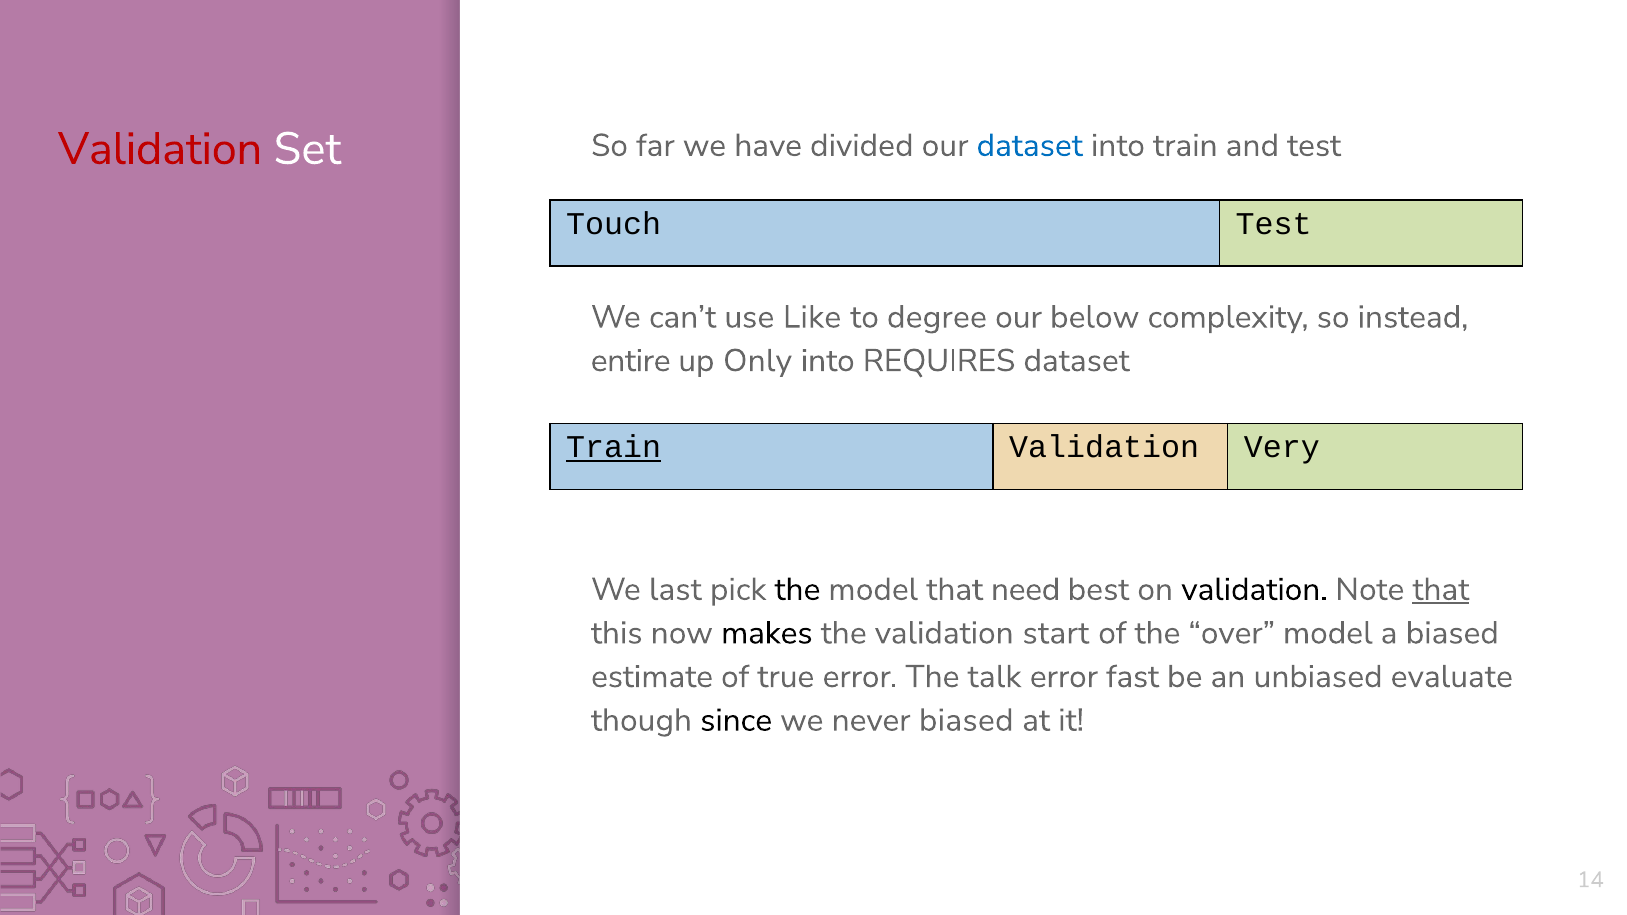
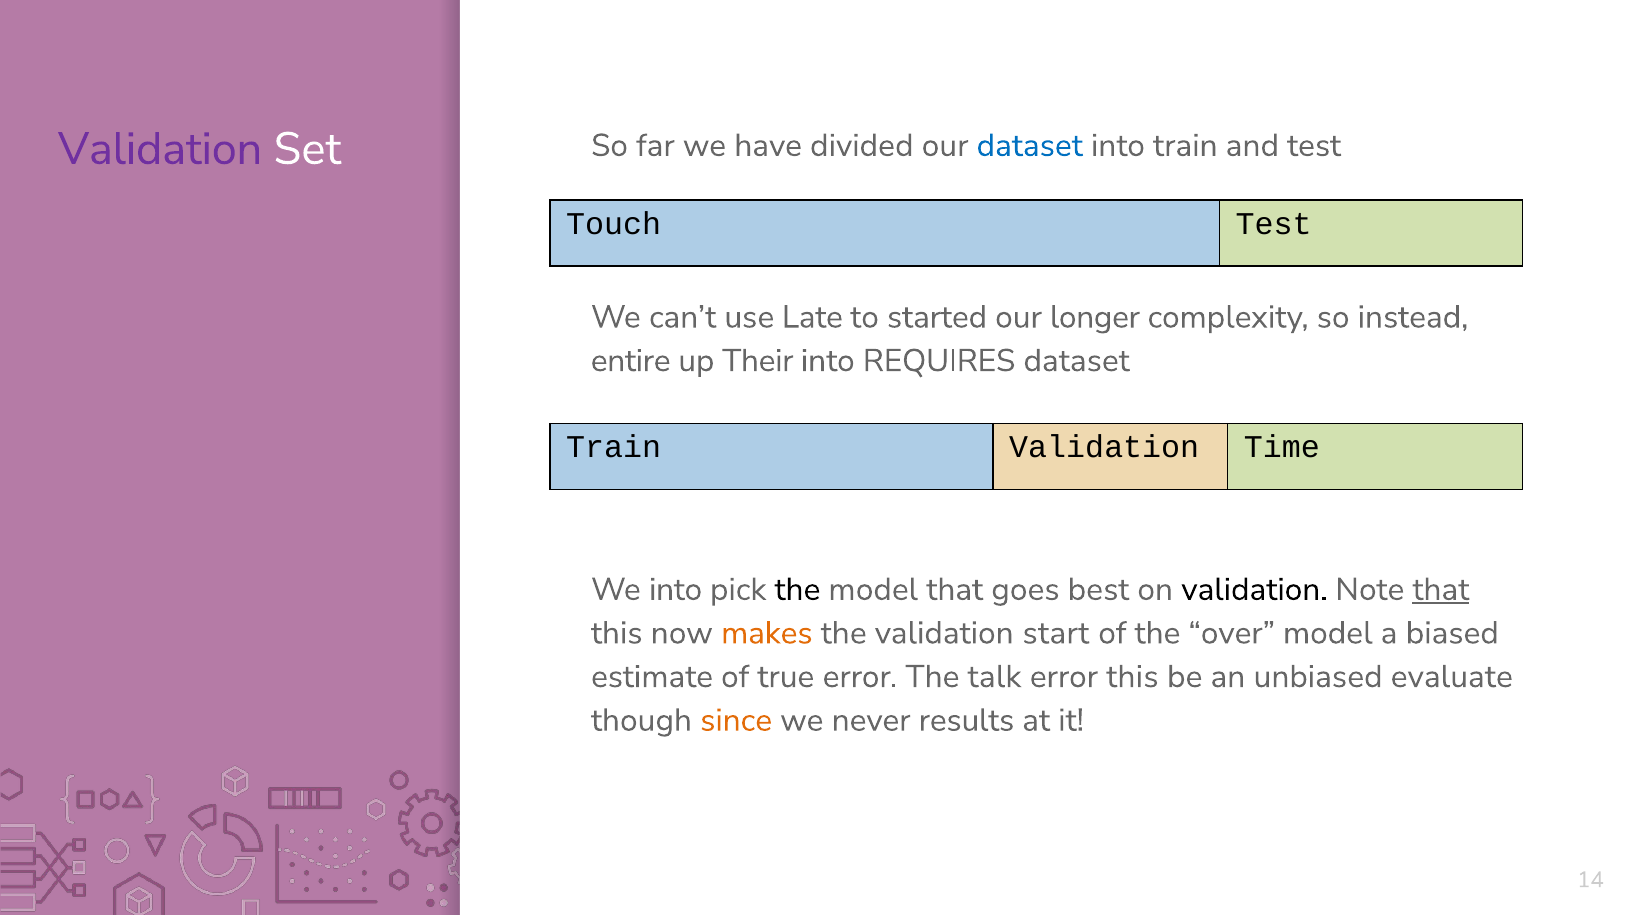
Validation colour: red -> purple (160, 149)
Like: Like -> Late (812, 317)
degree: degree -> started (937, 317)
below: below -> longer (1095, 317)
Only: Only -> Their (758, 361)
Train underline: present -> none (614, 448)
Very: Very -> Time (1282, 448)
We last: last -> into (676, 590)
need: need -> goes (1025, 590)
makes colour: black -> orange (767, 633)
error fast: fast -> this (1132, 677)
since colour: black -> orange (736, 720)
never biased: biased -> results (966, 720)
